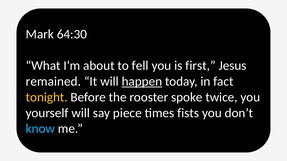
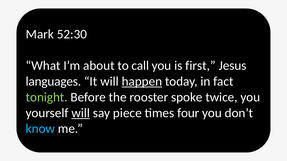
64:30: 64:30 -> 52:30 (72, 34)
fell: fell -> call (140, 66)
remained: remained -> languages (53, 82)
tonight colour: yellow -> light green (47, 97)
will underline: none -> present (81, 113)
fists: fists -> four (188, 113)
